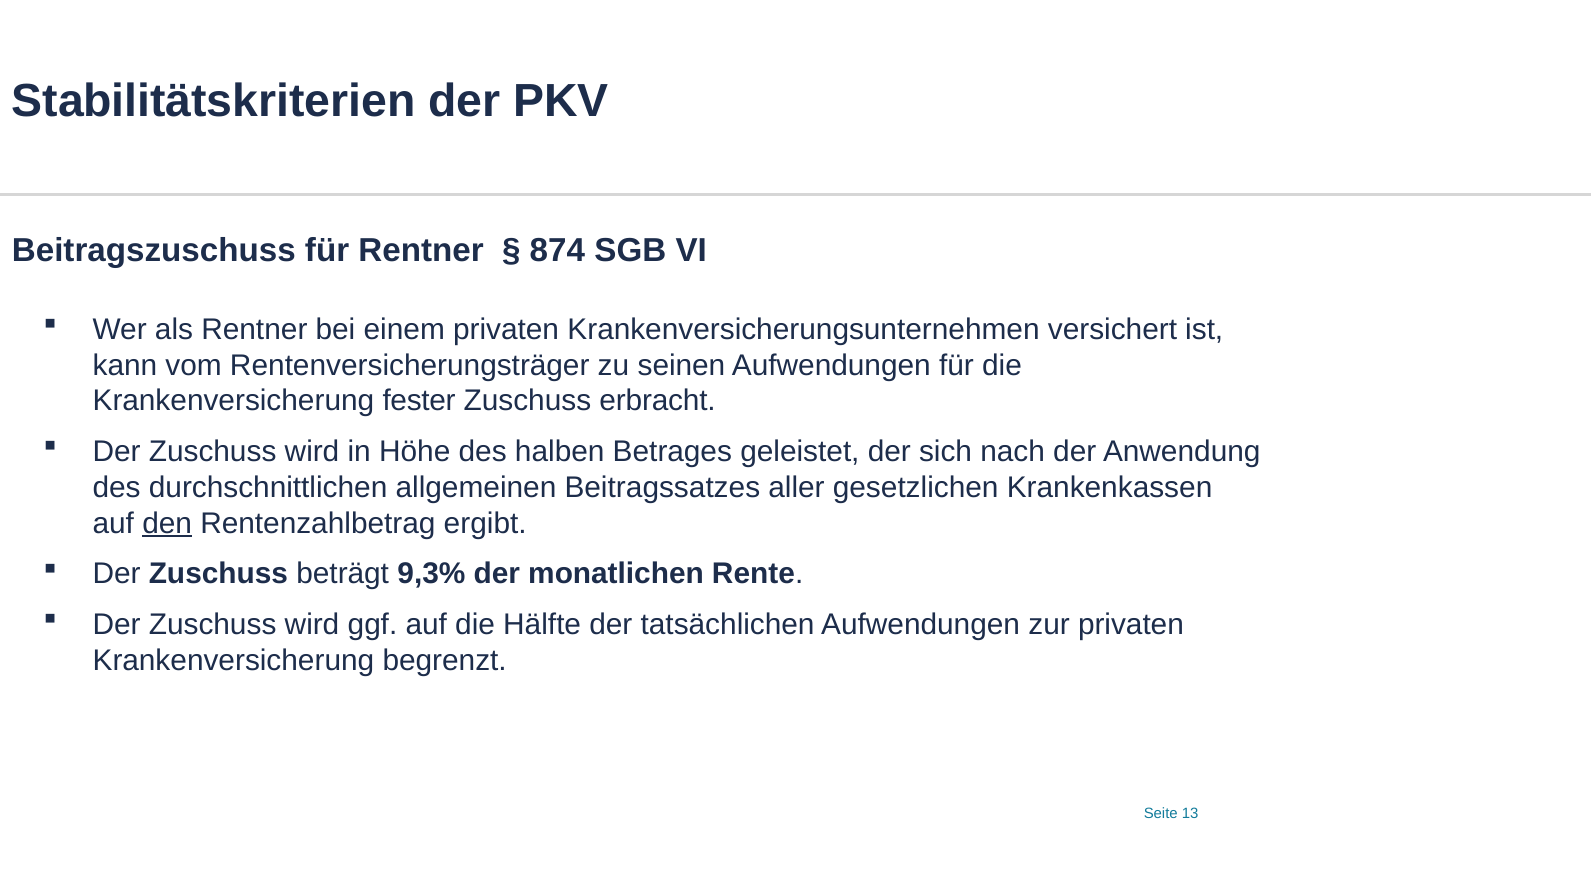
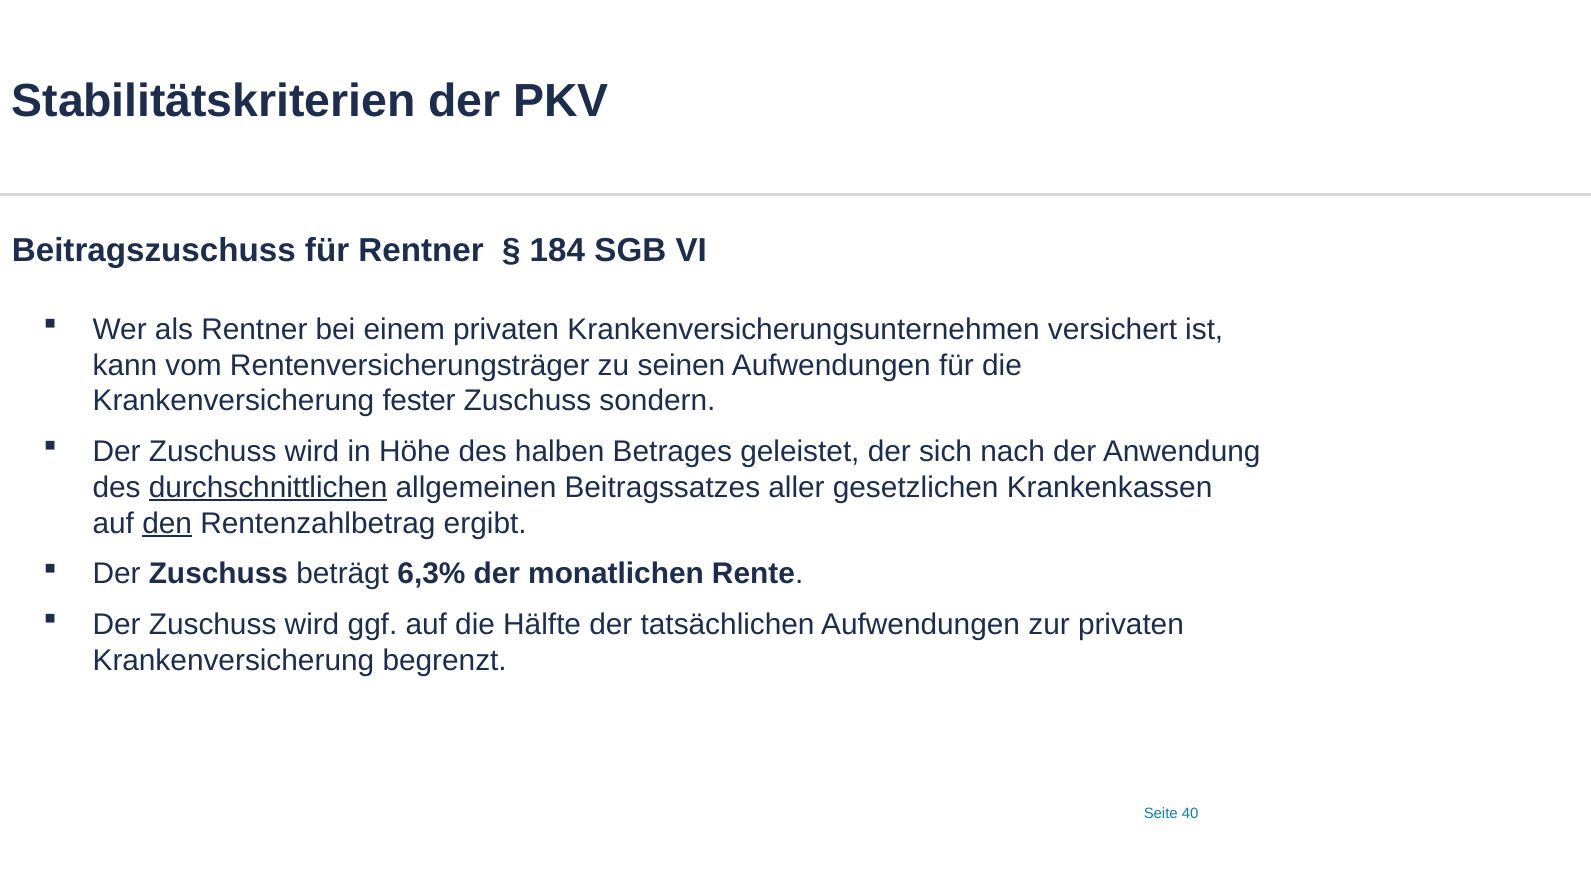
874: 874 -> 184 (557, 250)
erbracht: erbracht -> sondern (657, 401)
durchschnittlichen underline: none -> present (268, 487)
9,3%: 9,3% -> 6,3% (431, 574)
13: 13 -> 40 (1190, 813)
